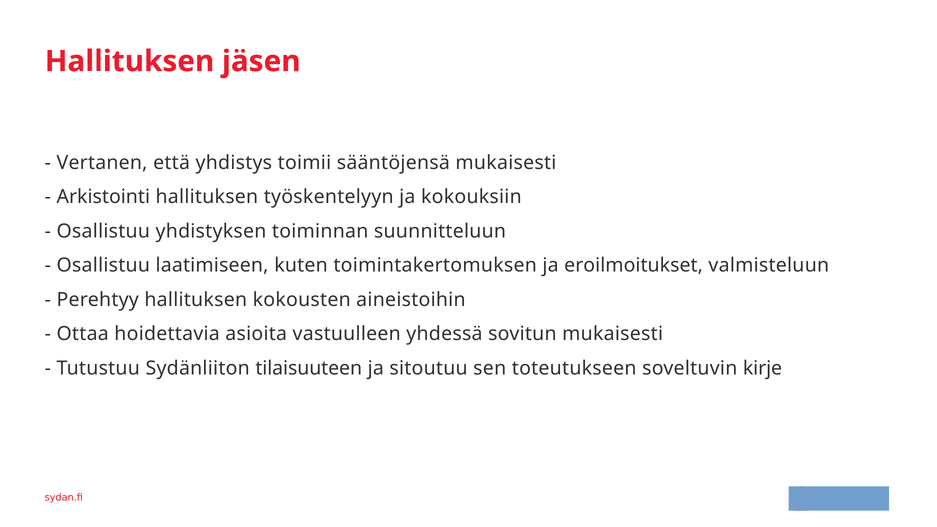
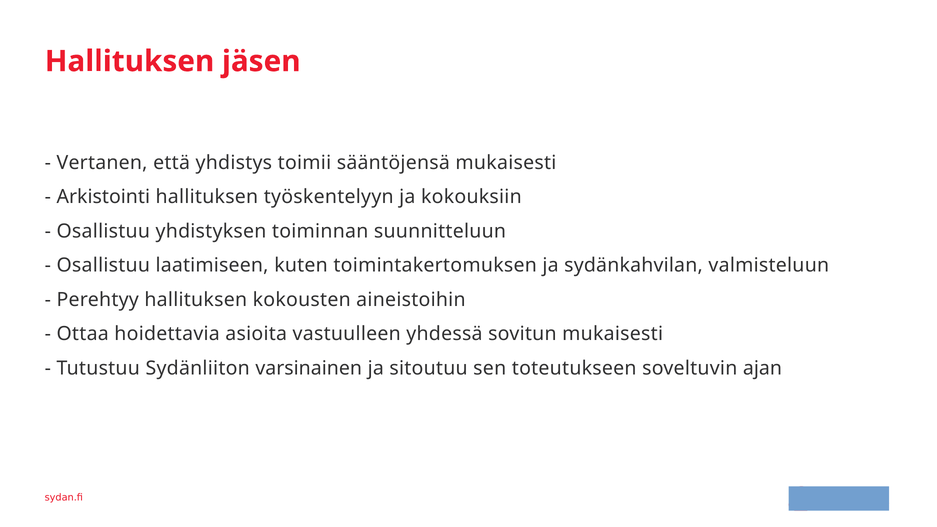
eroilmoitukset: eroilmoitukset -> sydänkahvilan (633, 265)
tilaisuuteen: tilaisuuteen -> varsinainen (309, 368)
kirje: kirje -> ajan (762, 368)
